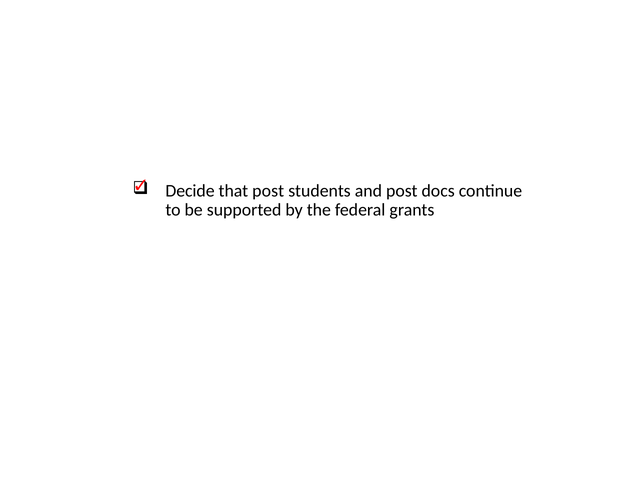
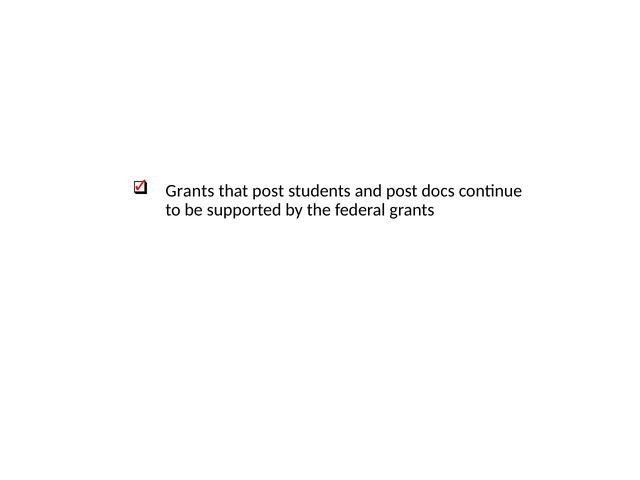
Decide: Decide -> Grants (190, 191)
